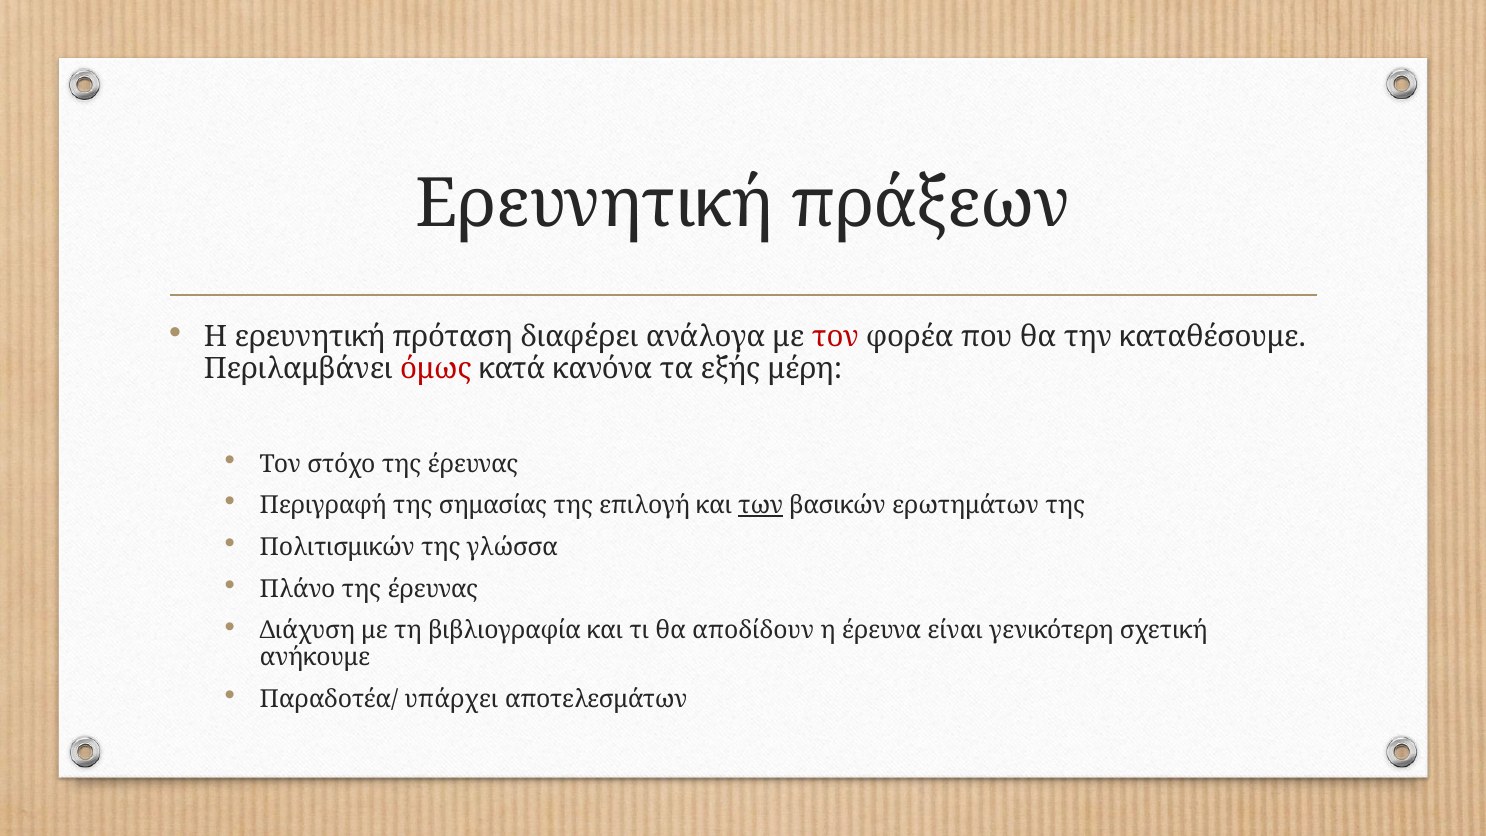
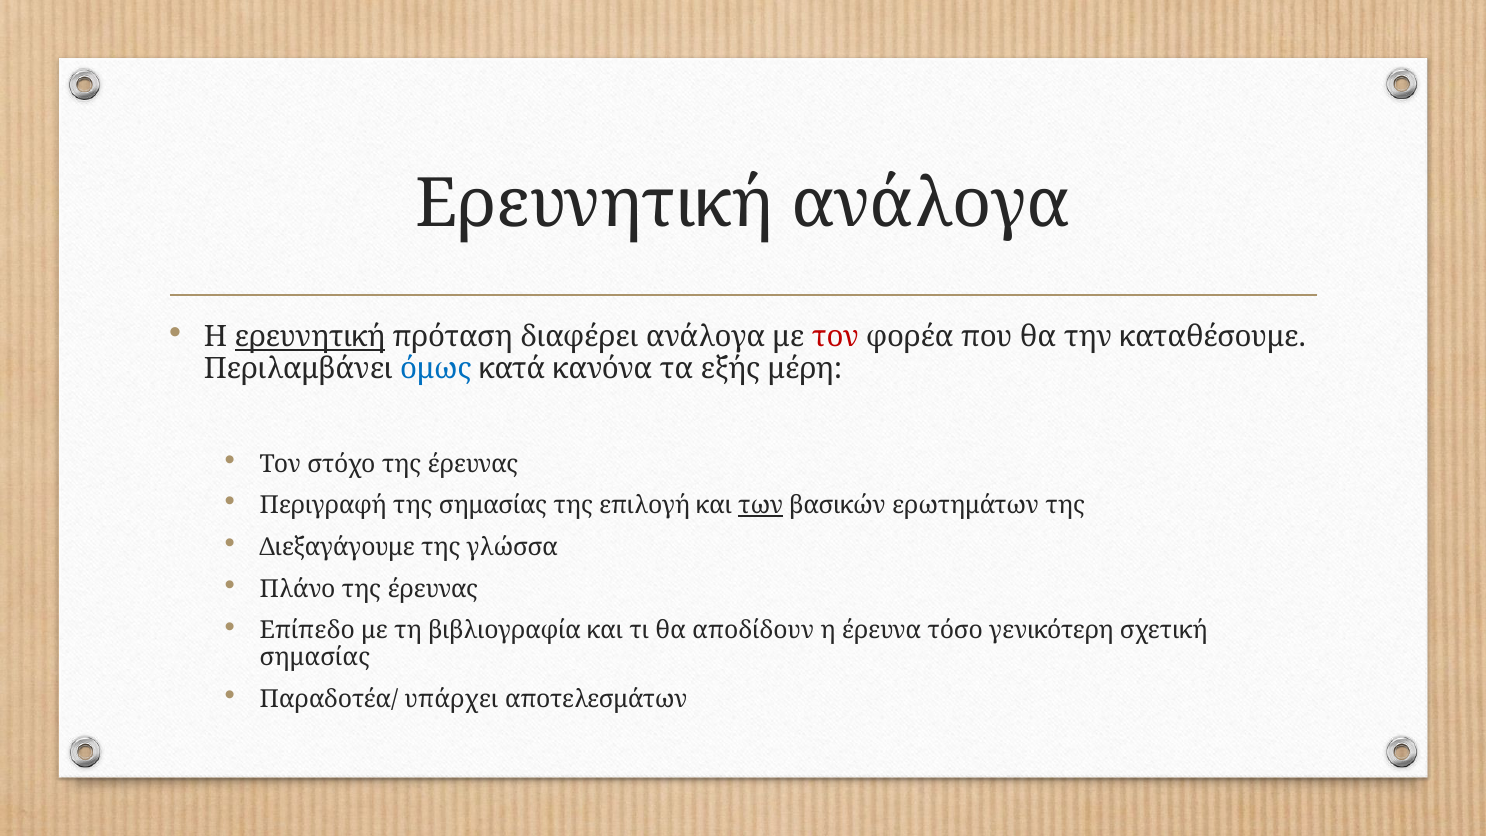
Ερευνητική πράξεων: πράξεων -> ανάλογα (931, 204)
ερευνητική underline: none -> present (310, 337)
όμως colour: red -> blue (436, 369)
Πολιτισμικών: Πολιτισμικών -> Διεξαγάγουμε (337, 547)
Διάχυση: Διάχυση -> Επίπεδο (307, 631)
είναι: είναι -> τόσο (955, 631)
ανήκουμε: ανήκουμε -> σημασίας (315, 657)
